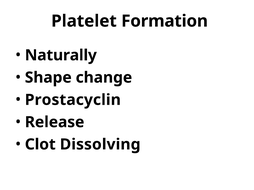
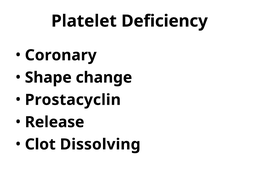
Formation: Formation -> Deficiency (165, 21)
Naturally: Naturally -> Coronary (61, 55)
